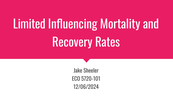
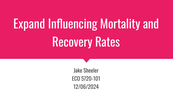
Limited: Limited -> Expand (29, 25)
